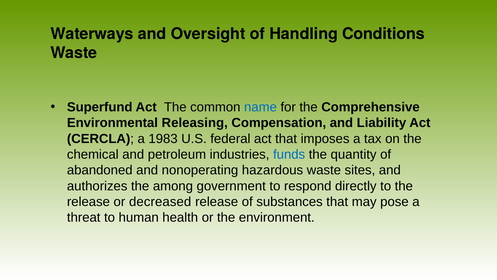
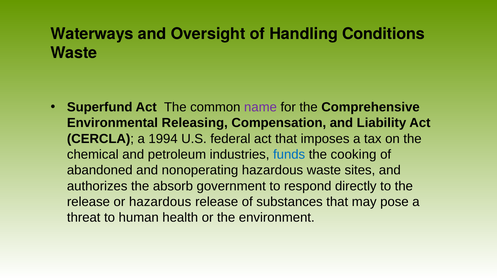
name colour: blue -> purple (260, 107)
1983: 1983 -> 1994 (163, 139)
quantity: quantity -> cooking (354, 154)
among: among -> absorb (173, 186)
or decreased: decreased -> hazardous (160, 201)
